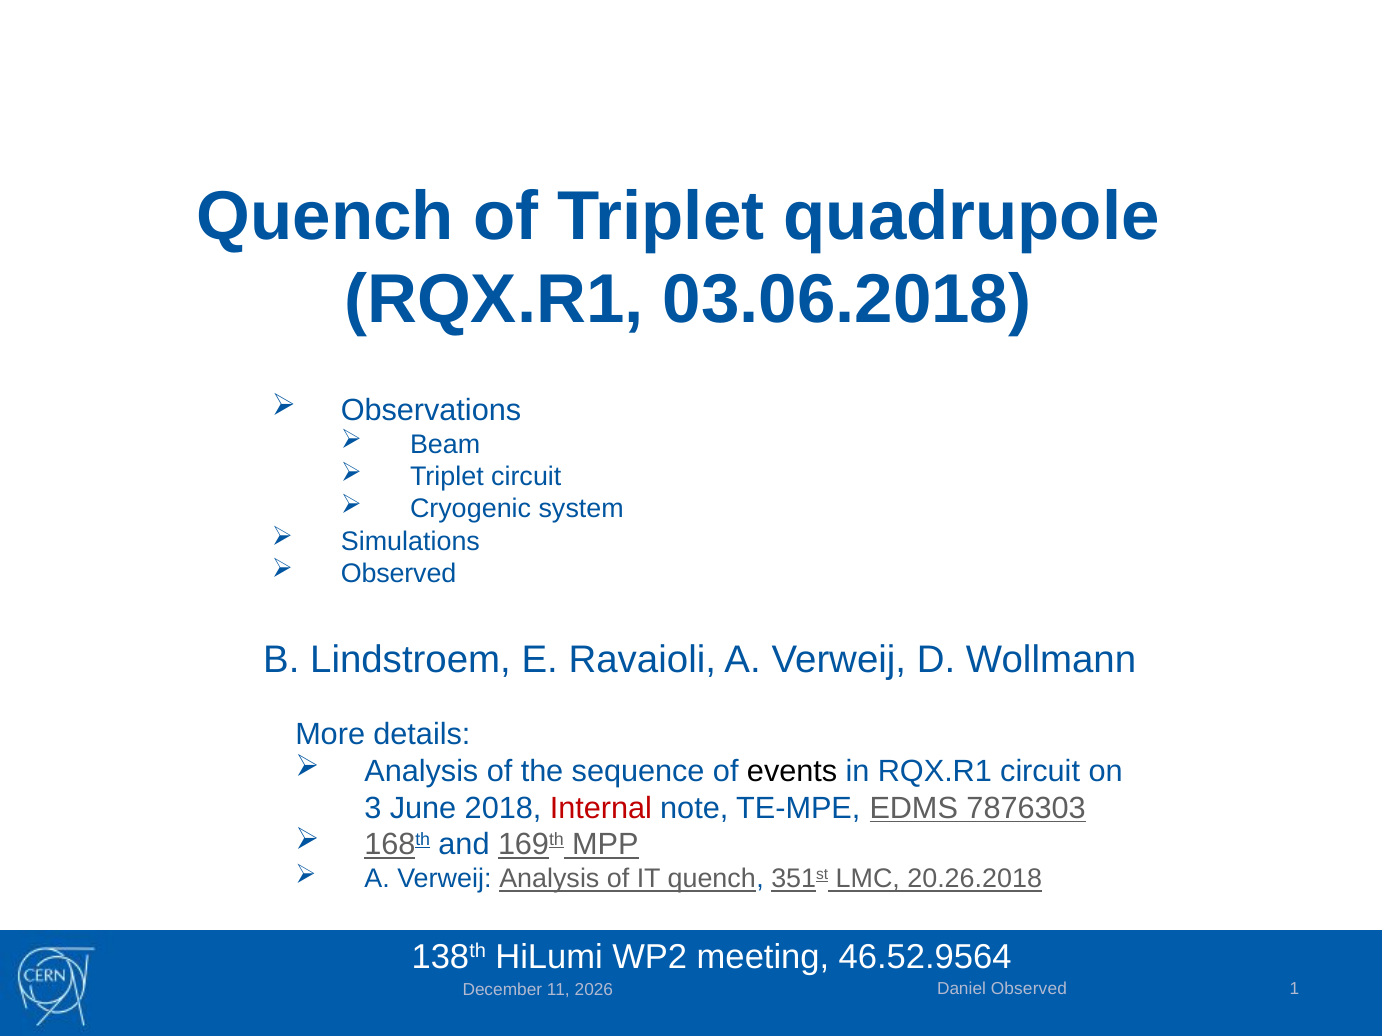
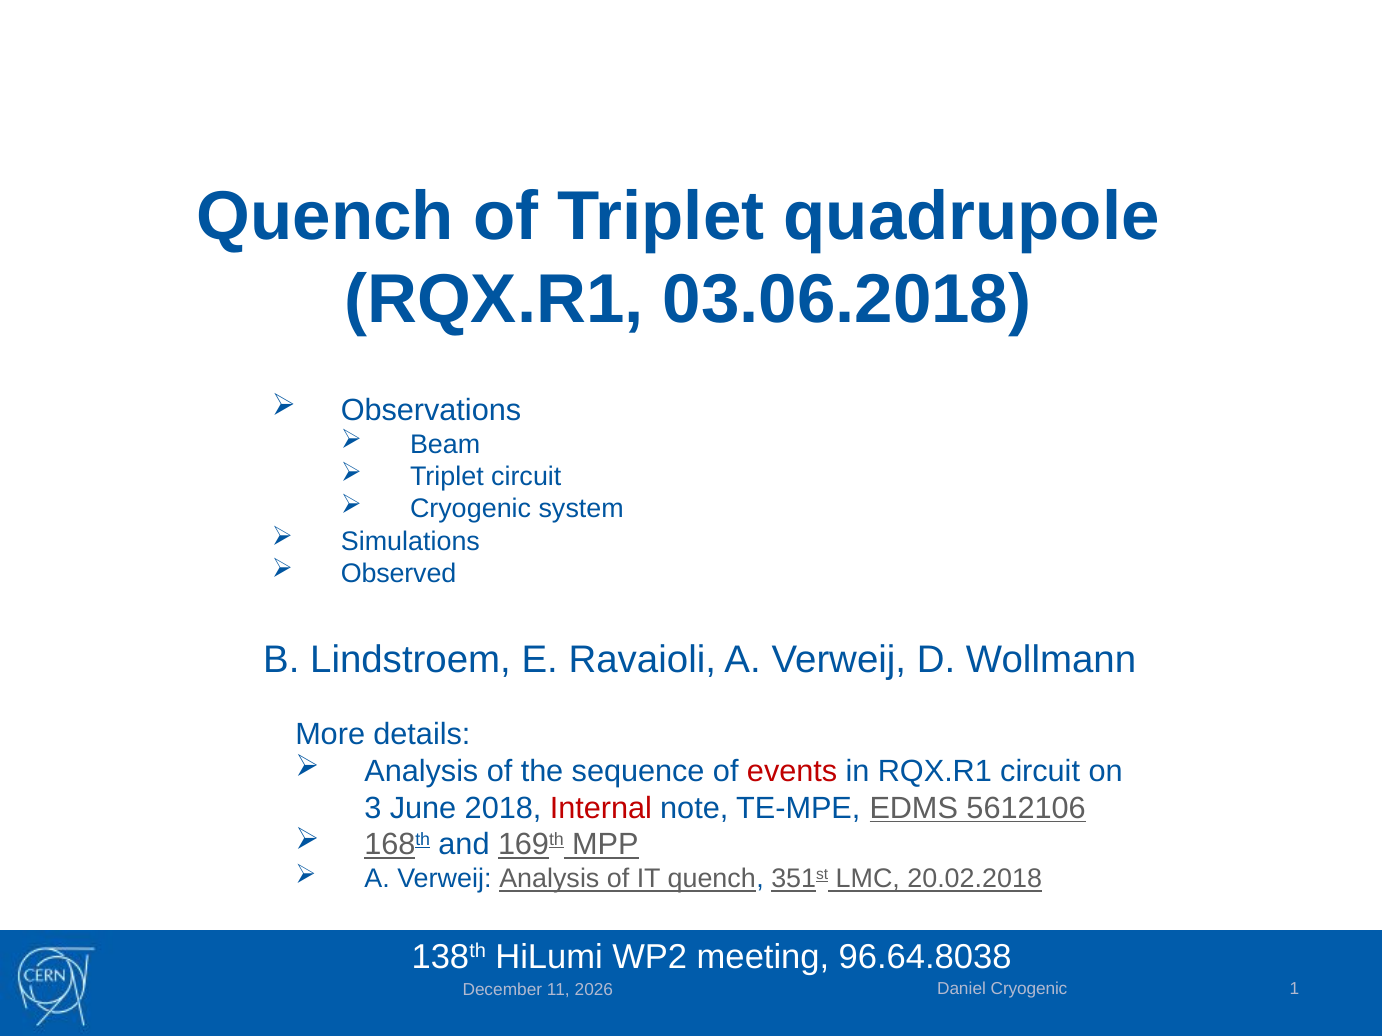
events colour: black -> red (792, 771)
7876303: 7876303 -> 5612106 (1026, 808)
20.26.2018: 20.26.2018 -> 20.02.2018 (975, 879)
46.52.9564: 46.52.9564 -> 96.64.8038 (925, 957)
Daniel Observed: Observed -> Cryogenic (1029, 989)
